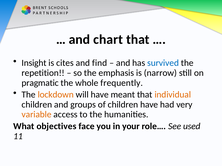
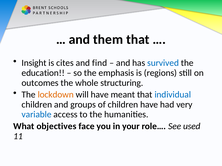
chart: chart -> them (108, 40)
repetition: repetition -> education (43, 73)
narrow: narrow -> regions (160, 73)
pragmatic: pragmatic -> outcomes (40, 83)
frequently: frequently -> structuring (122, 83)
individual colour: orange -> blue (173, 95)
variable colour: orange -> blue (37, 115)
